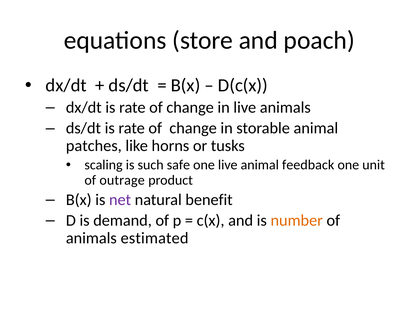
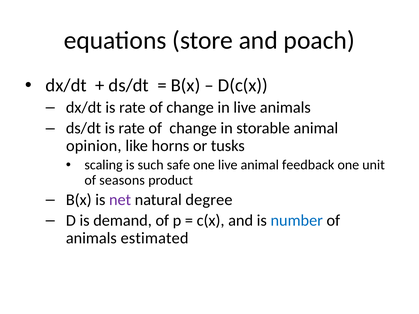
patches: patches -> opinion (94, 146)
outrage: outrage -> seasons (122, 180)
benefit: benefit -> degree (209, 200)
number colour: orange -> blue (297, 221)
